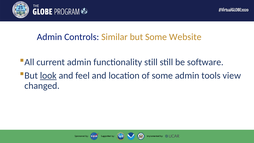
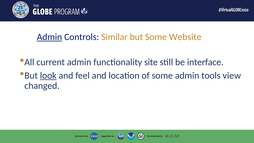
Admin underline: none -> present (49, 37)
functionality still: still -> site (151, 62)
software: software -> interface (205, 62)
